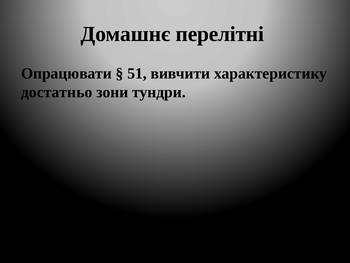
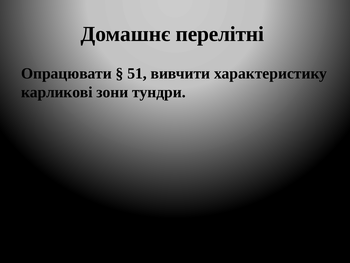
достатньо: достатньо -> карликові (57, 92)
